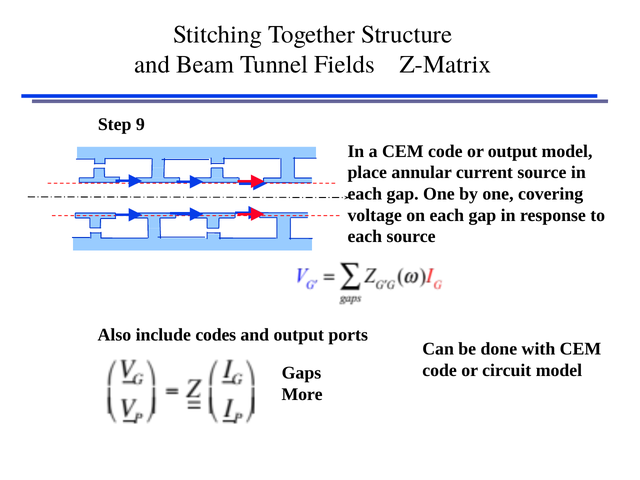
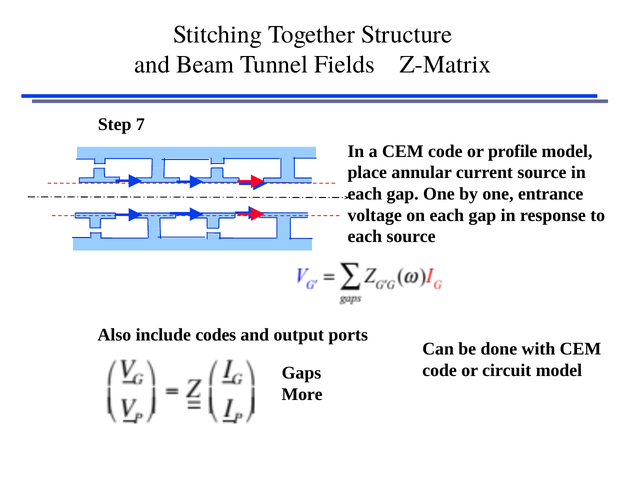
9: 9 -> 7 (140, 124)
or output: output -> profile (513, 151)
covering: covering -> entrance (551, 194)
